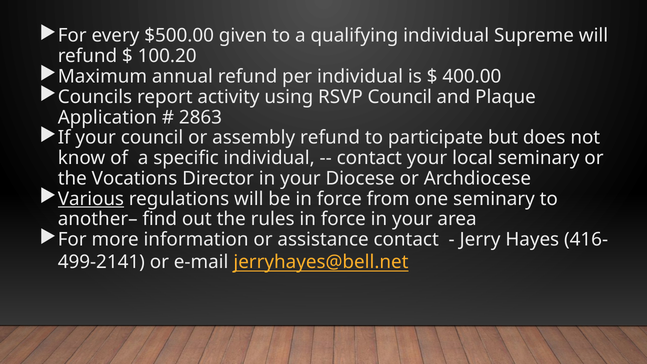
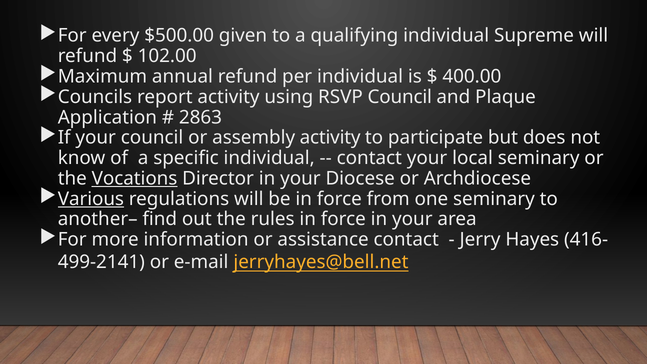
100.20: 100.20 -> 102.00 (167, 56)
assembly refund: refund -> activity (330, 138)
Vocations underline: none -> present (135, 178)
